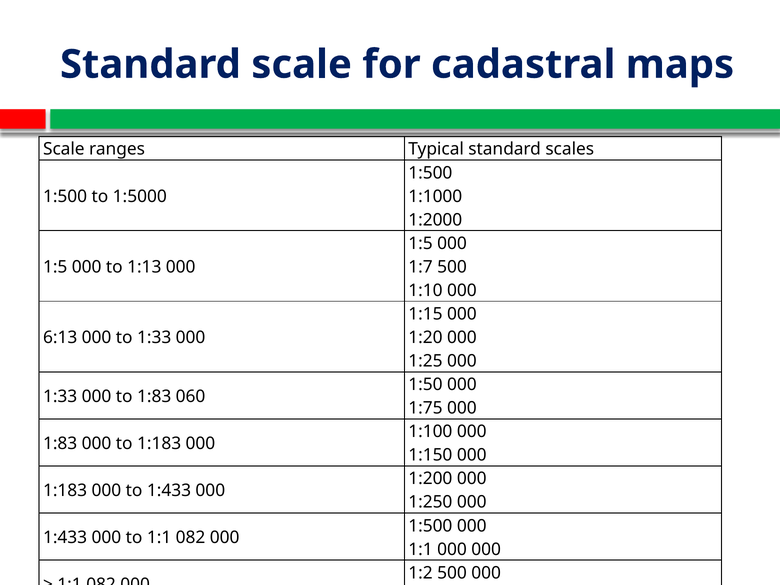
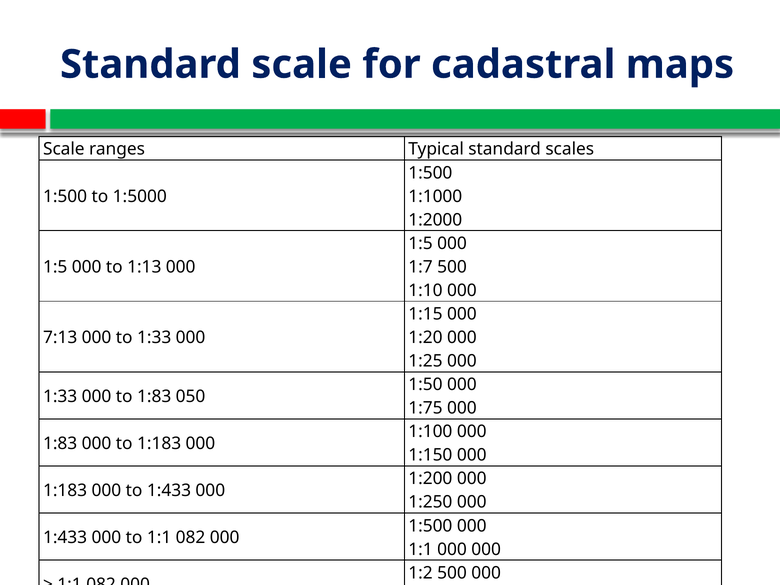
6:13: 6:13 -> 7:13 (60, 338)
060: 060 -> 050 (191, 396)
